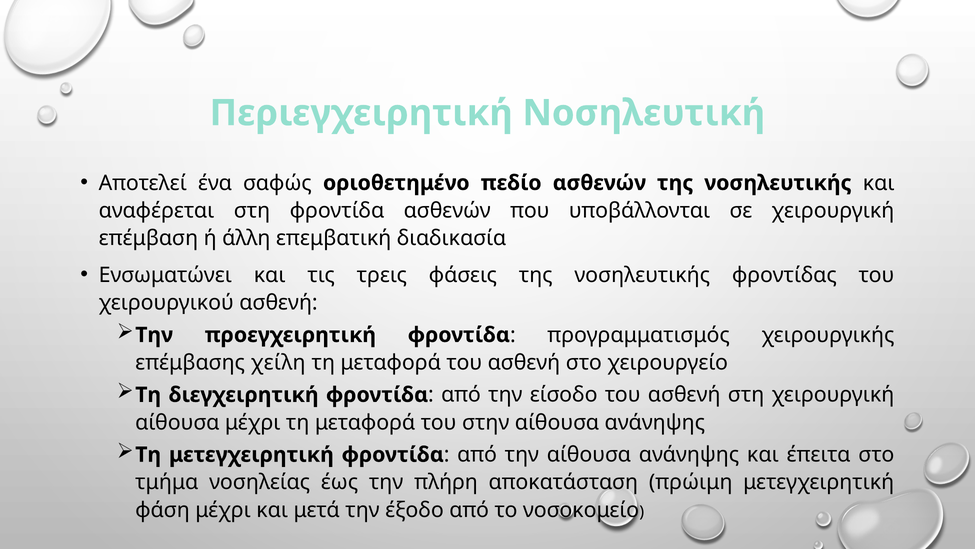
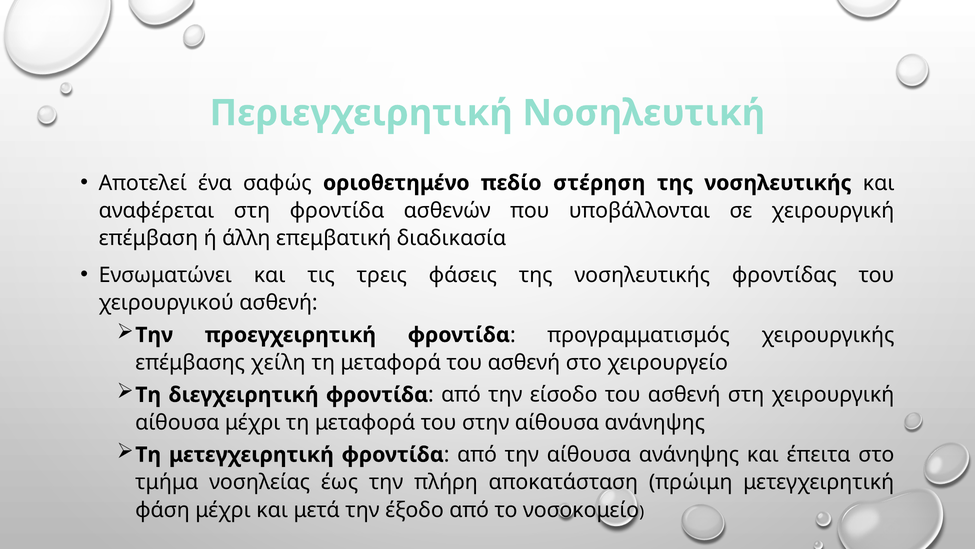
πεδίο ασθενών: ασθενών -> στέρηση (599, 183)
